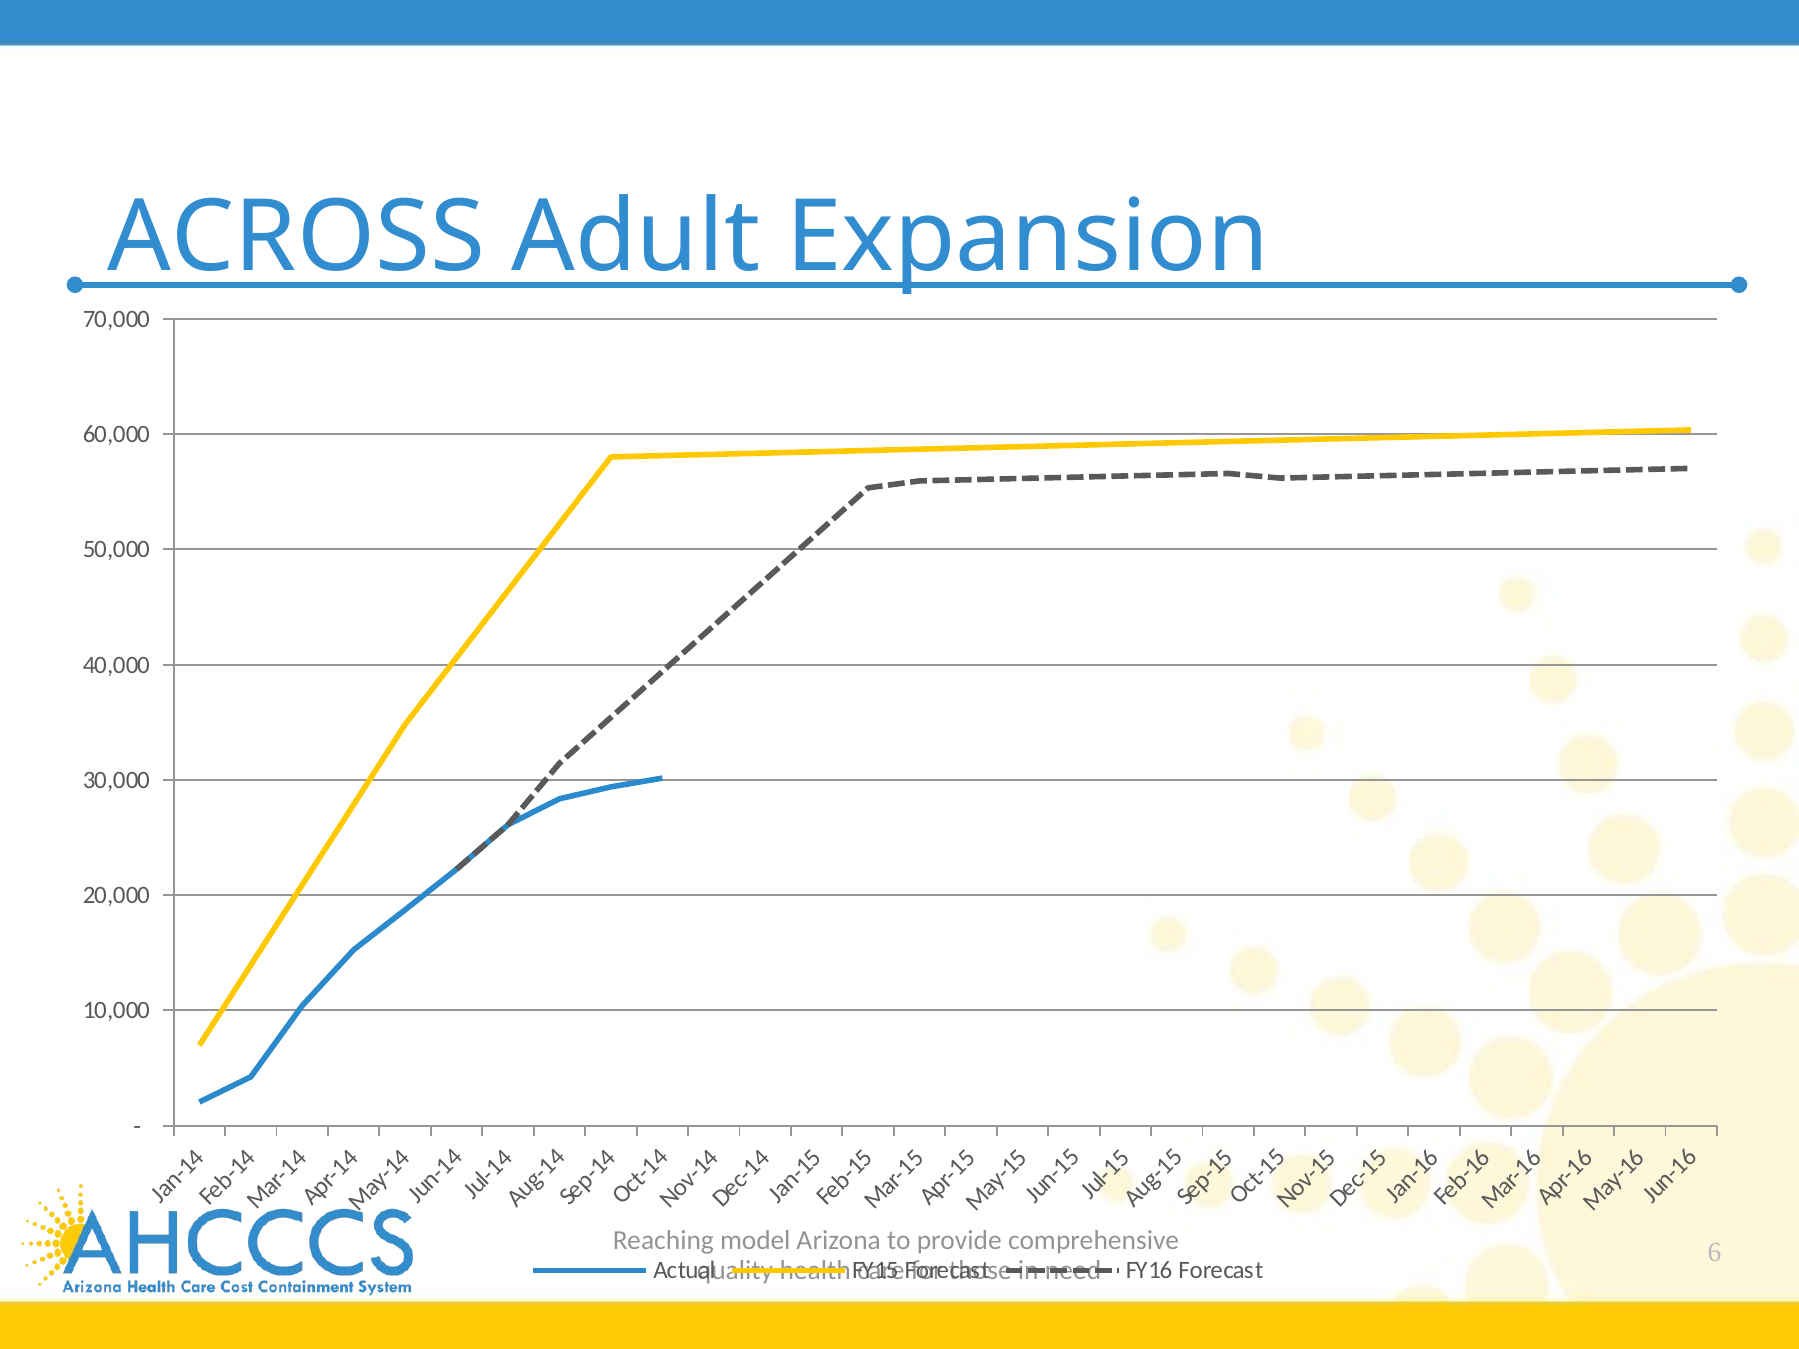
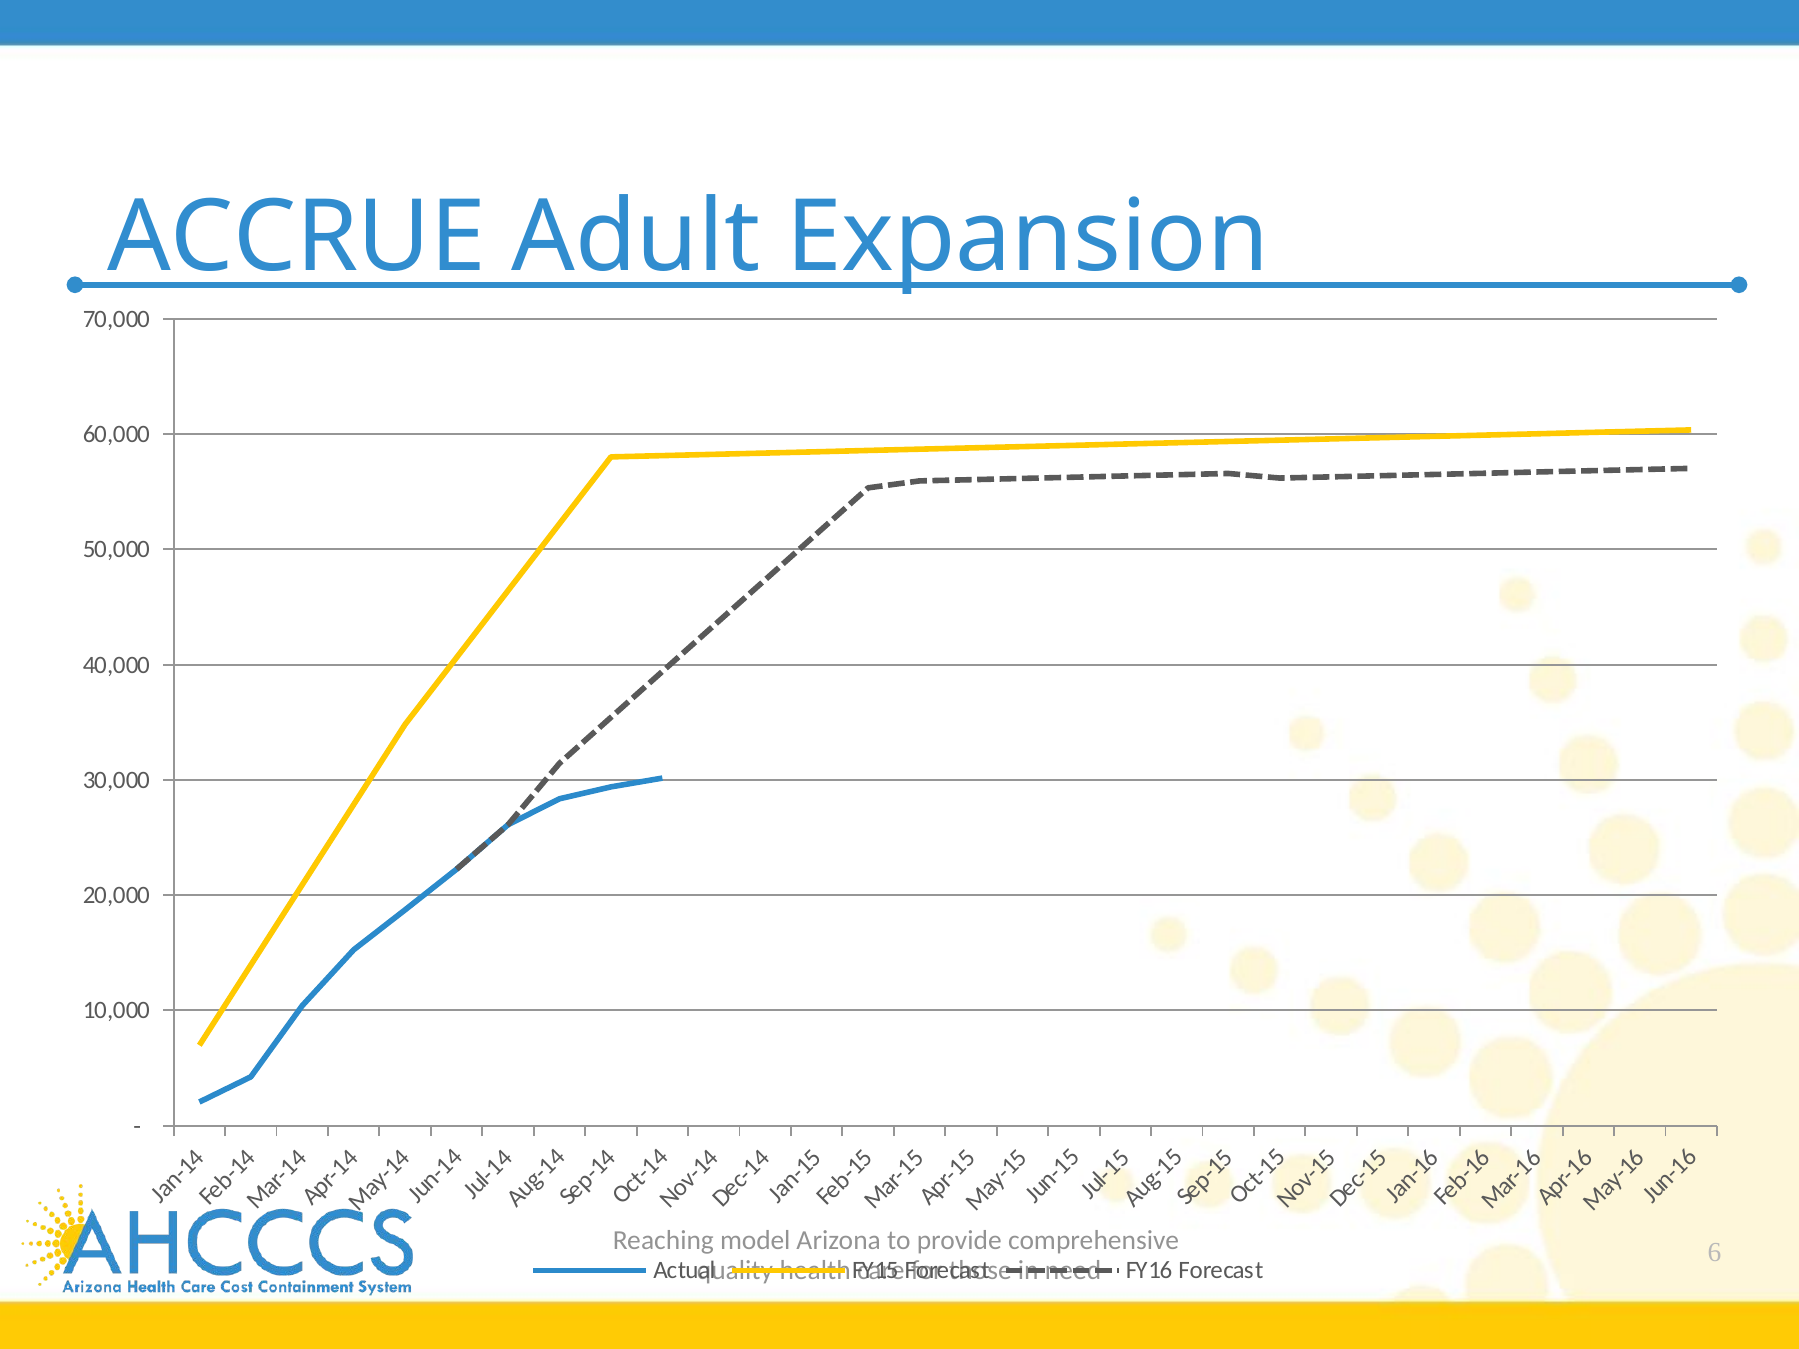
ACROSS: ACROSS -> ACCRUE (297, 238)
